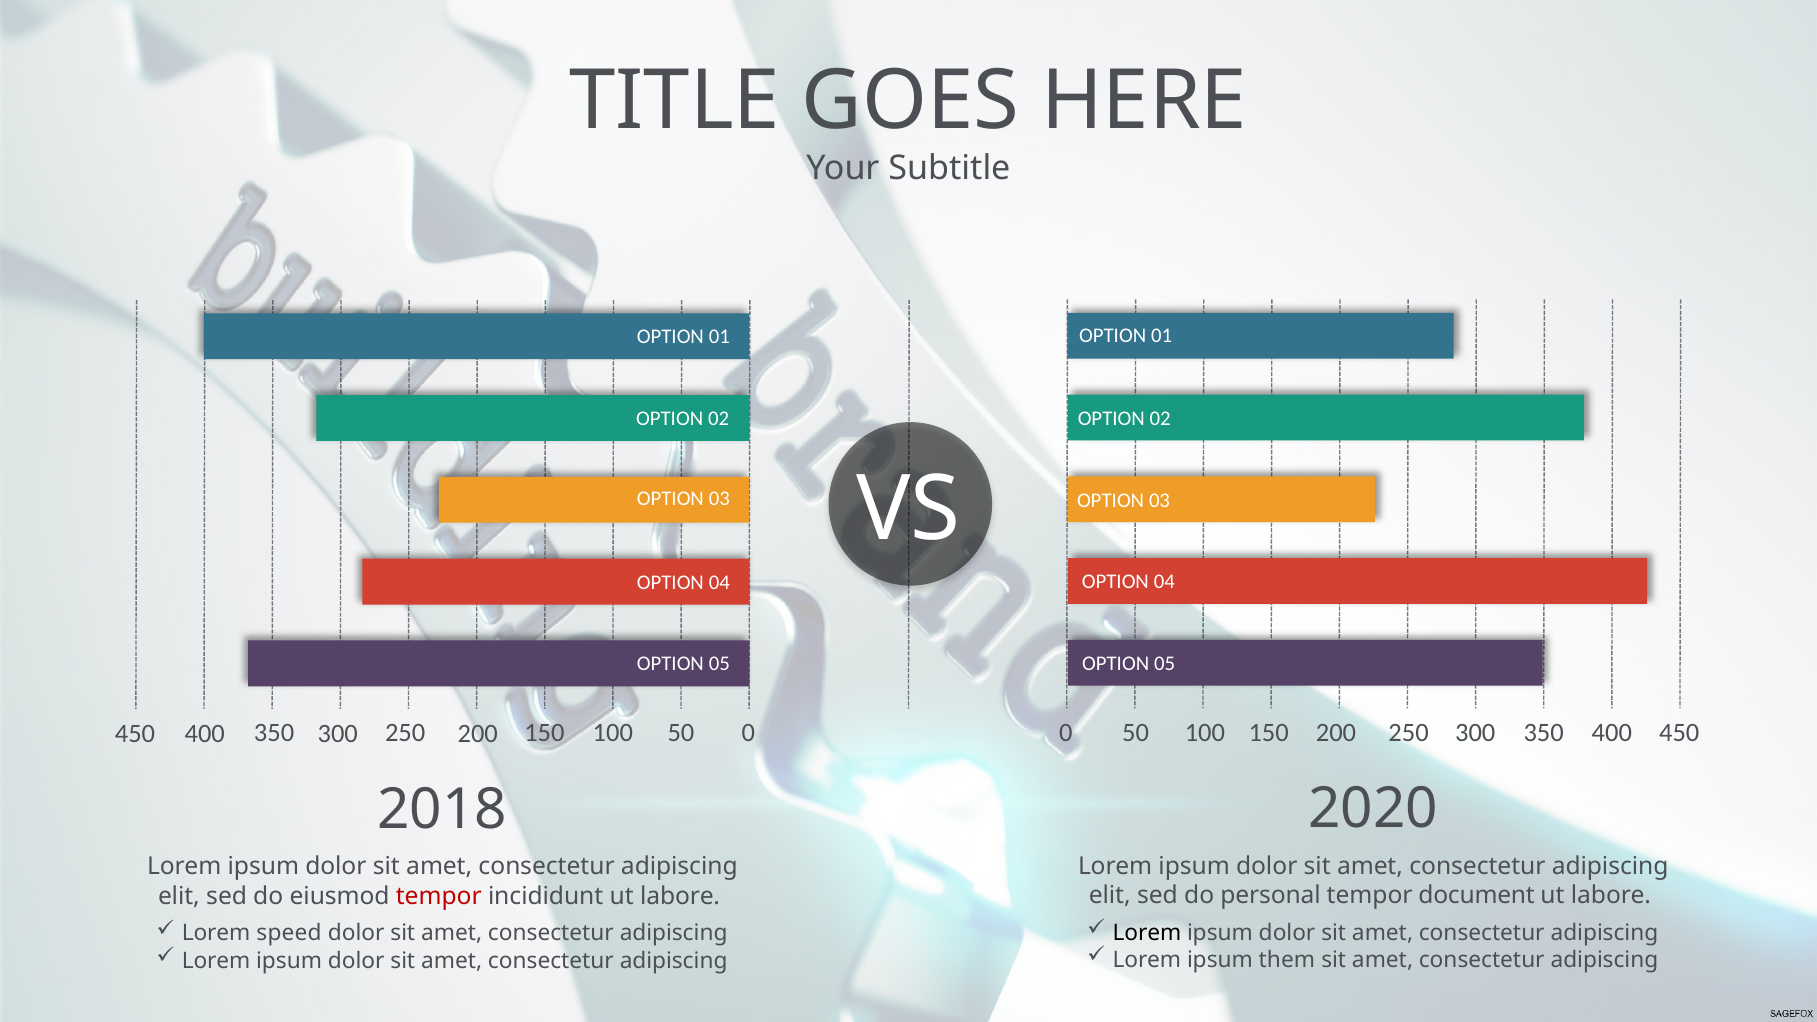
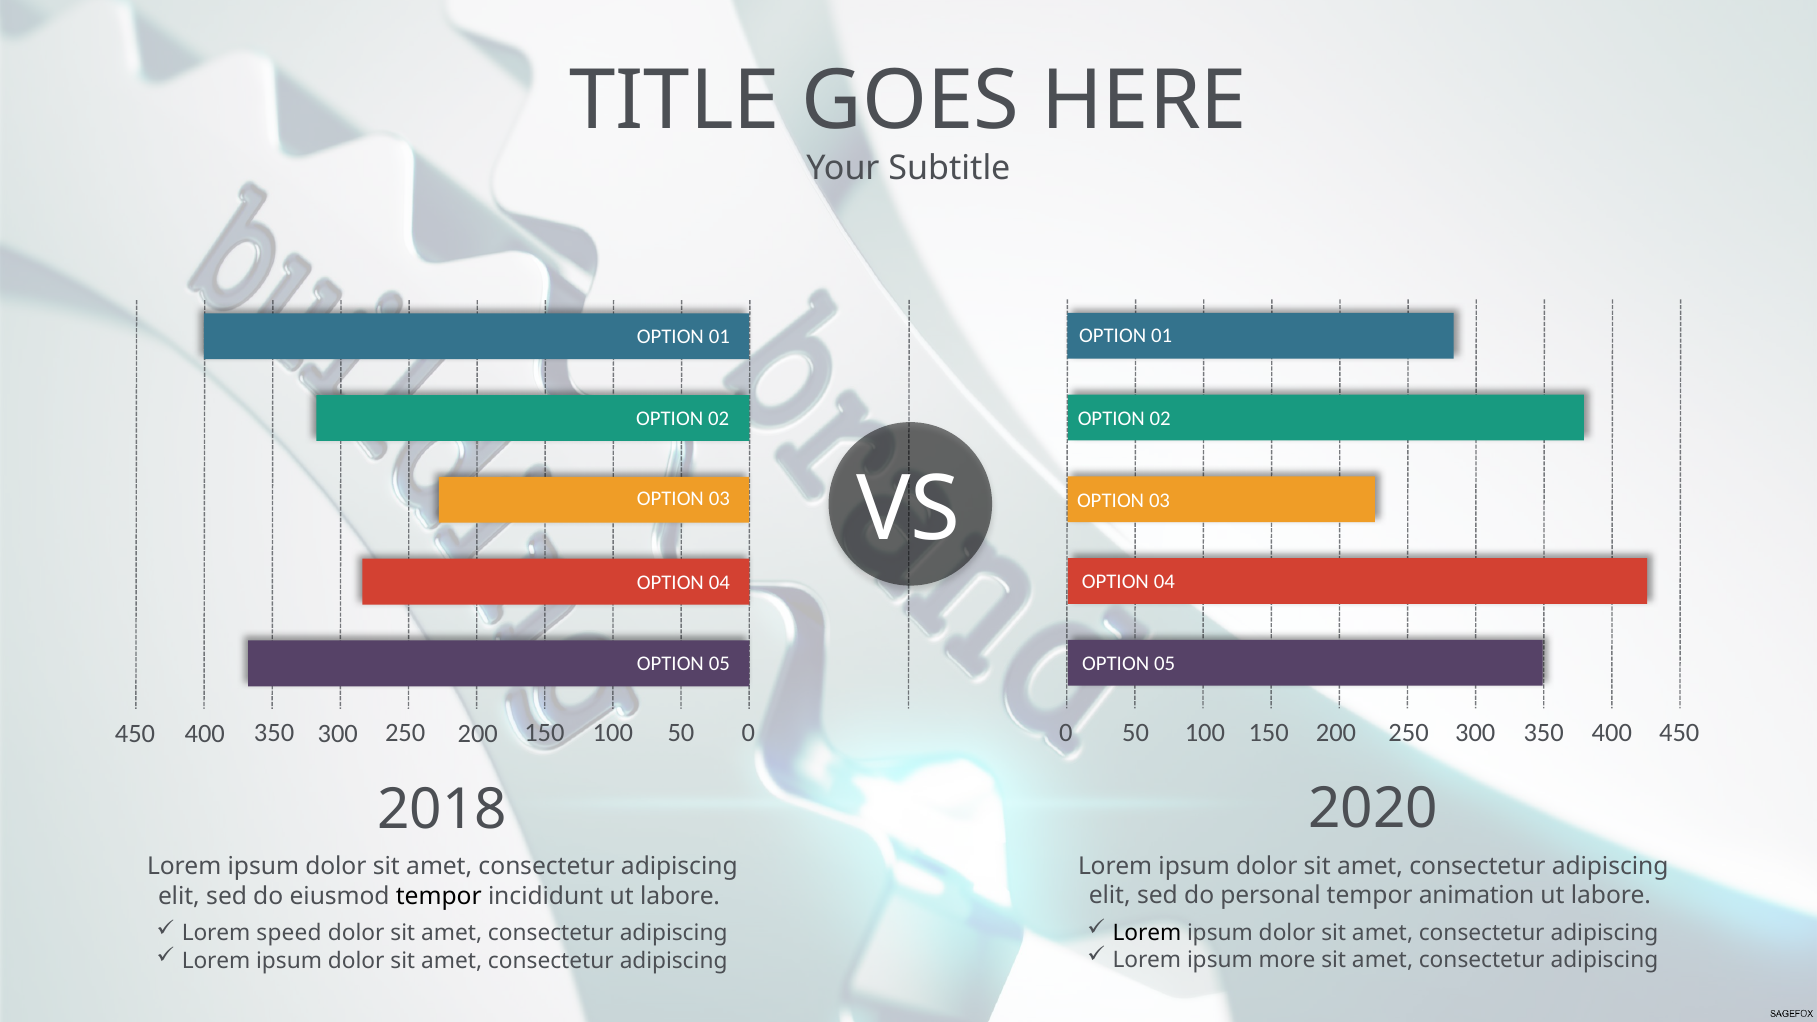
document: document -> animation (1477, 896)
tempor colour: red -> black (439, 896)
them: them -> more (1287, 960)
